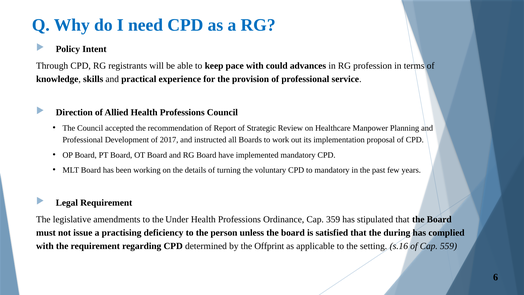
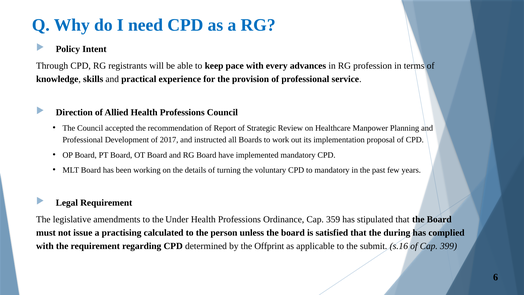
could: could -> every (277, 66)
deficiency: deficiency -> calculated (164, 233)
setting: setting -> submit (374, 246)
559: 559 -> 399 (449, 246)
